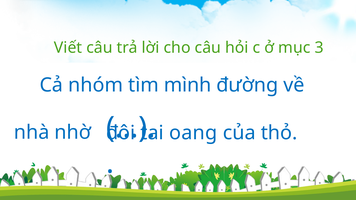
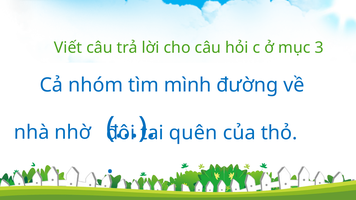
oang: oang -> quên (193, 133)
